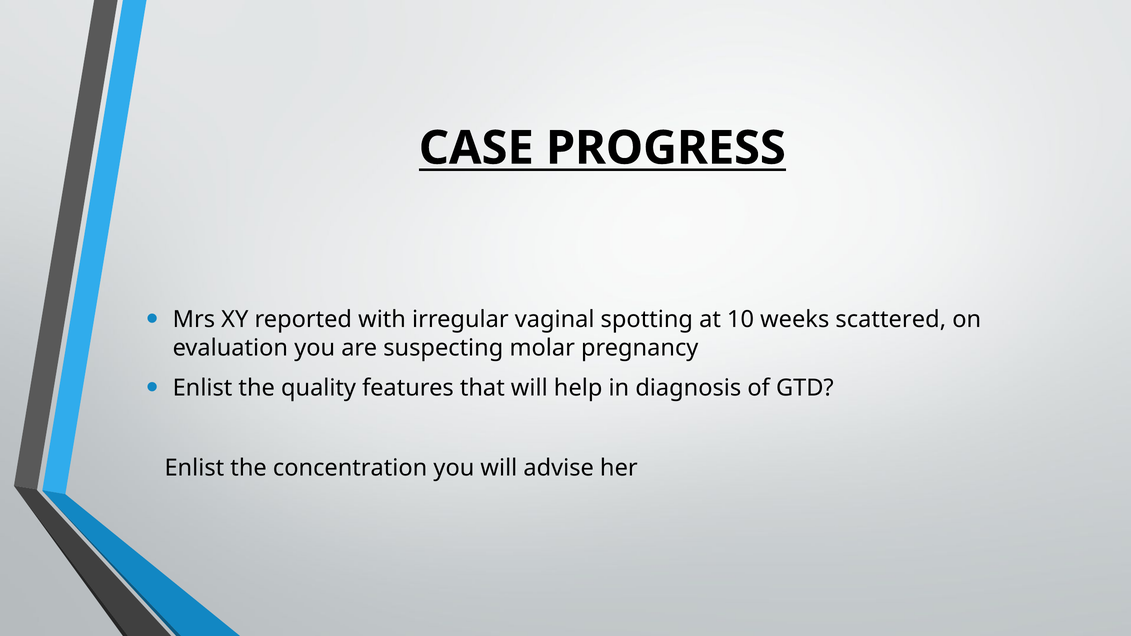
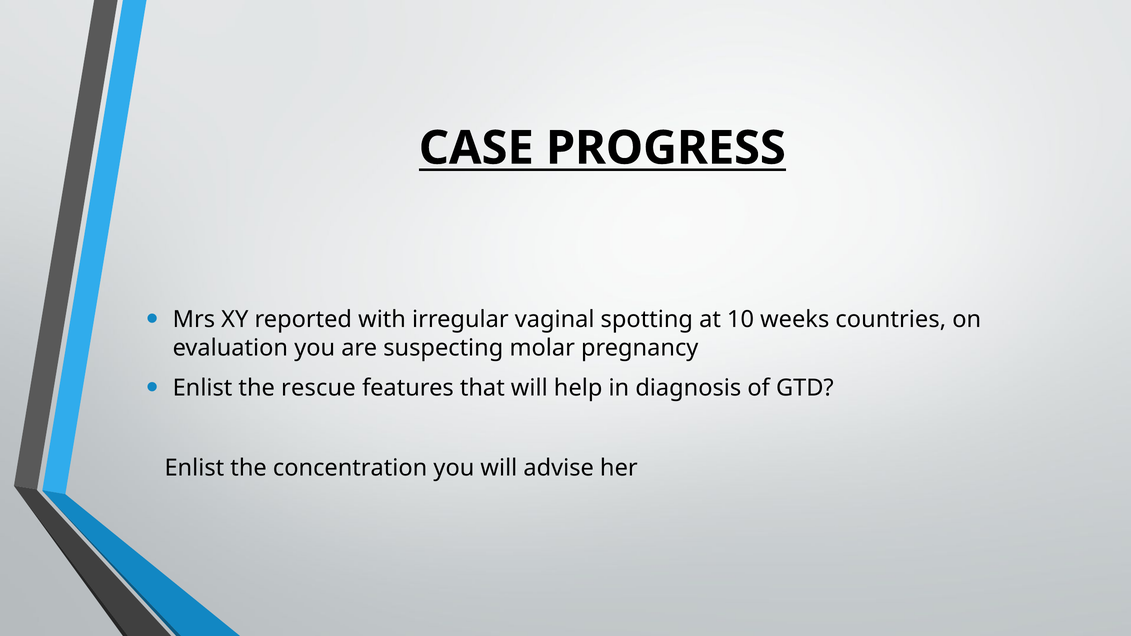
scattered: scattered -> countries (891, 320)
quality: quality -> rescue (318, 388)
